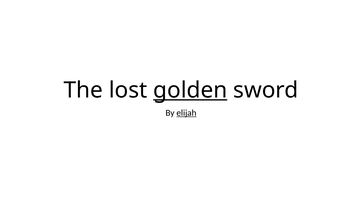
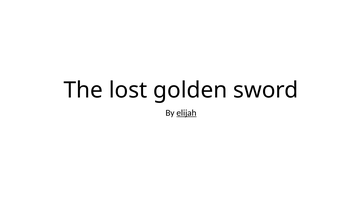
golden underline: present -> none (190, 90)
